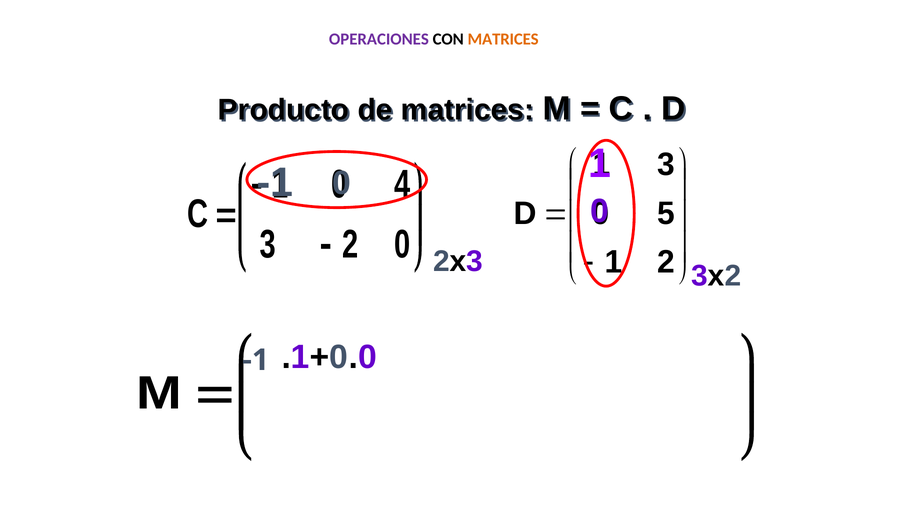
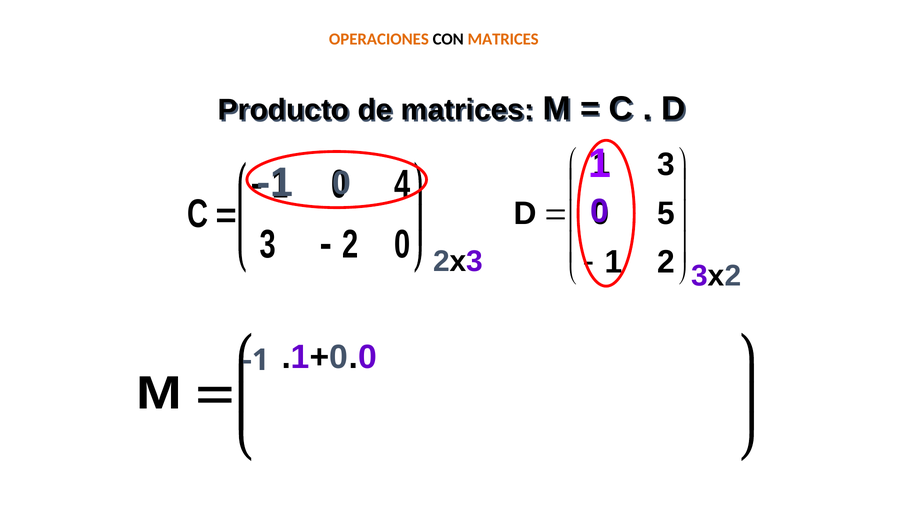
OPERACIONES colour: purple -> orange (379, 39)
